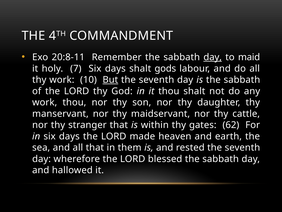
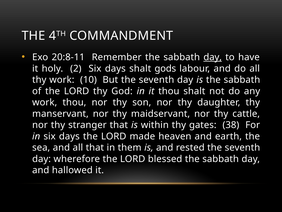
maid: maid -> have (249, 57)
7: 7 -> 2 (76, 68)
But underline: present -> none (110, 80)
62: 62 -> 38 (231, 125)
